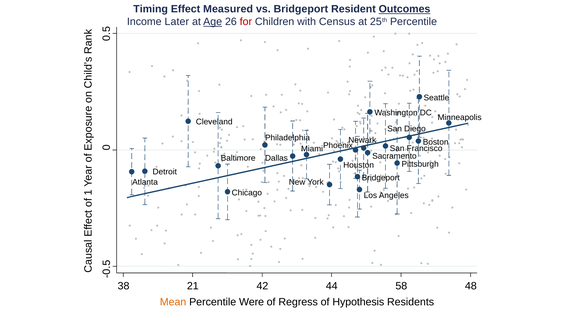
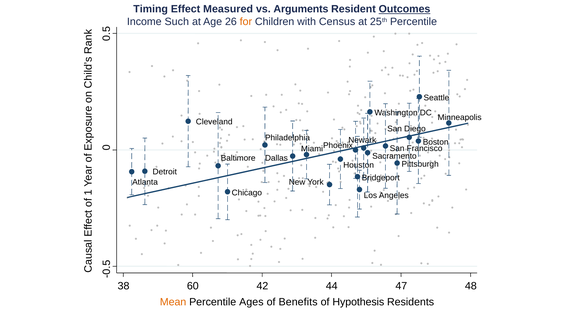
vs Bridgeport: Bridgeport -> Arguments (301, 9)
Later: Later -> Such (177, 22)
Age underline: present -> none (213, 22)
for colour: red -> orange (246, 22)
21: 21 -> 60 (193, 286)
58: 58 -> 47 (401, 286)
Were: Were -> Ages (251, 302)
Regress: Regress -> Benefits (298, 302)
